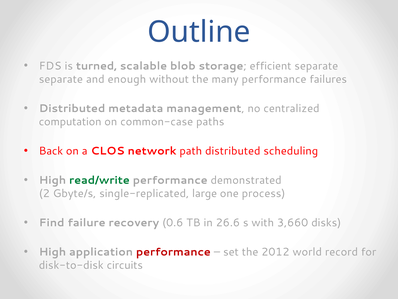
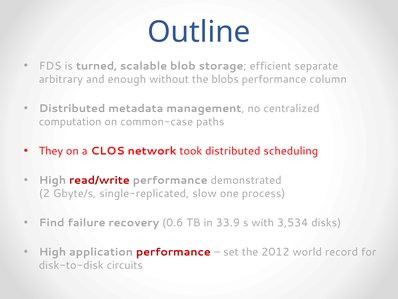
separate: separate -> arbitrary (61, 79)
many: many -> blobs (225, 79)
failures: failures -> column (328, 79)
Back: Back -> They (51, 151)
path: path -> took (191, 151)
read/write colour: green -> red (99, 180)
large: large -> slow (204, 193)
26.6: 26.6 -> 33.9 (228, 222)
3,660: 3,660 -> 3,534 (293, 222)
